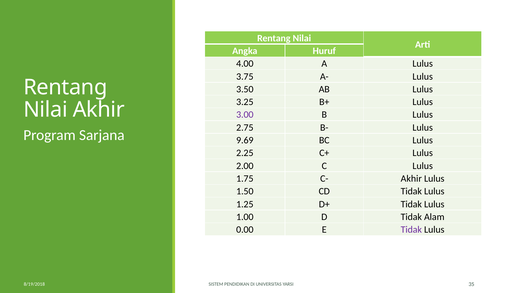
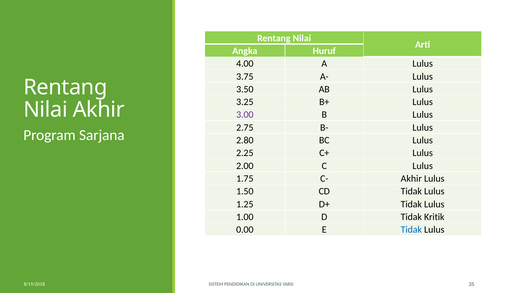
9.69: 9.69 -> 2.80 (245, 140)
Alam: Alam -> Kritik (434, 217)
Tidak colour: purple -> blue (411, 229)
